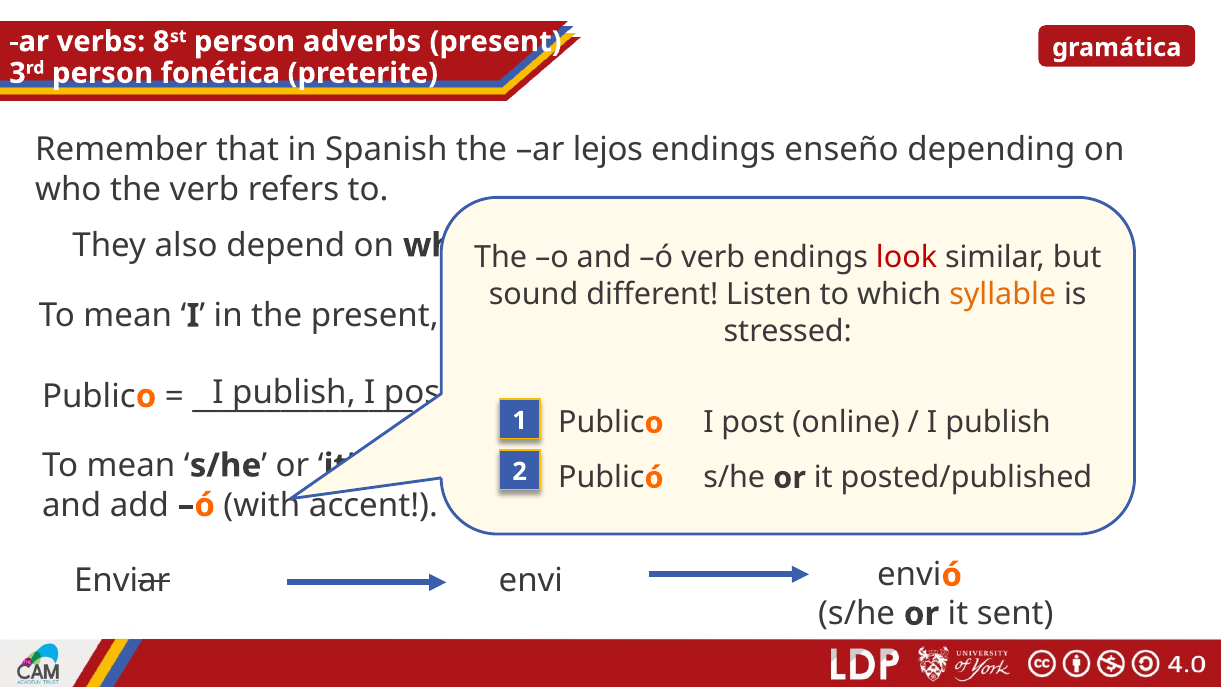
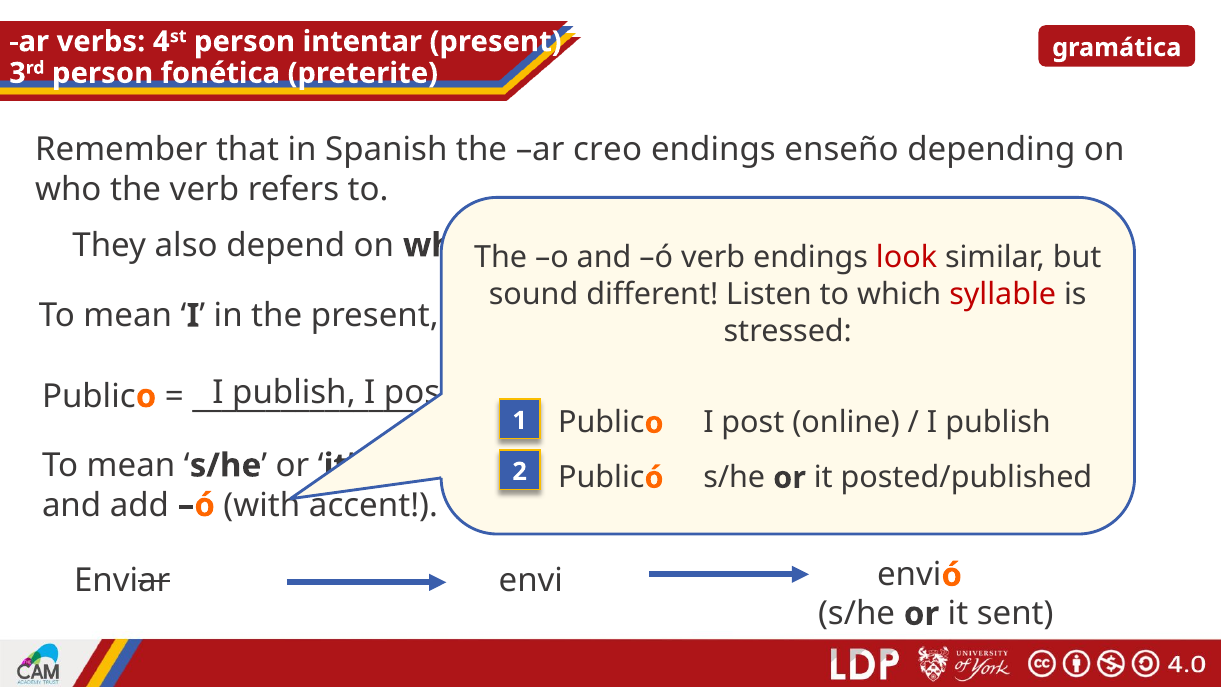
8: 8 -> 4 (161, 42)
adverbs: adverbs -> intentar (362, 42)
lejos: lejos -> creo (608, 149)
syllable colour: orange -> red (1003, 294)
